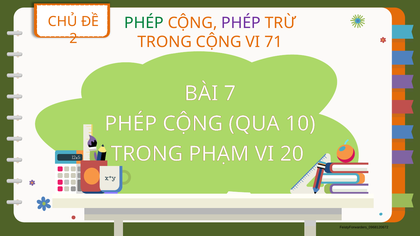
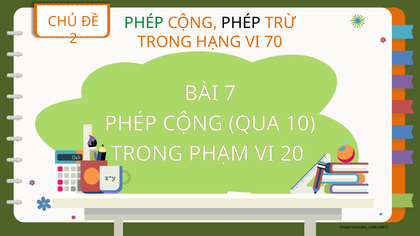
PHÉP colour: purple -> black (241, 23)
TRONG CỘNG: CỘNG -> HẠNG (219, 42)
71: 71 -> 70 (273, 42)
